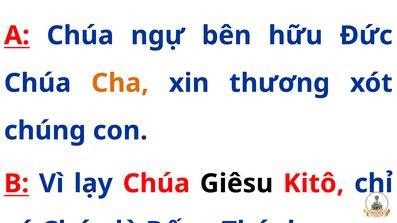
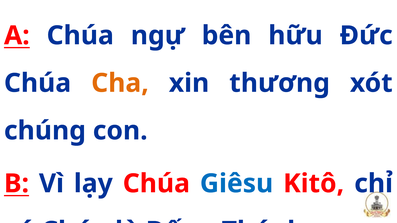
Giêsu colour: black -> blue (237, 184)
